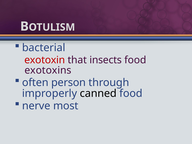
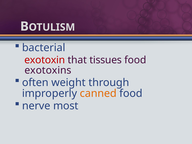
insects: insects -> tissues (106, 60)
person: person -> weight (68, 83)
canned colour: black -> orange (98, 93)
